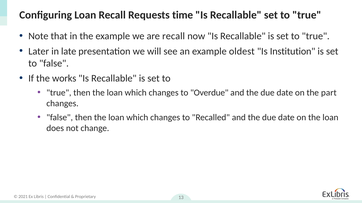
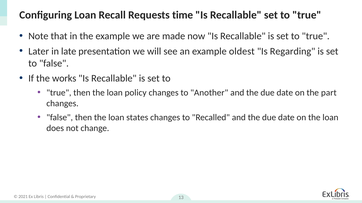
are recall: recall -> made (174, 36)
Institution: Institution -> Regarding (293, 51)
which: which -> policy (136, 93)
Overdue: Overdue -> Another (209, 93)
which: which -> states (137, 118)
